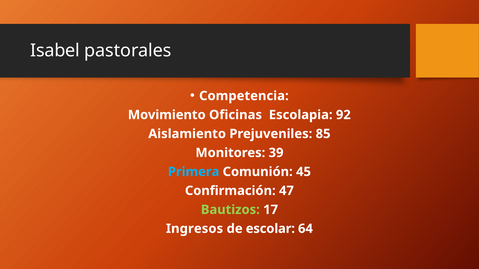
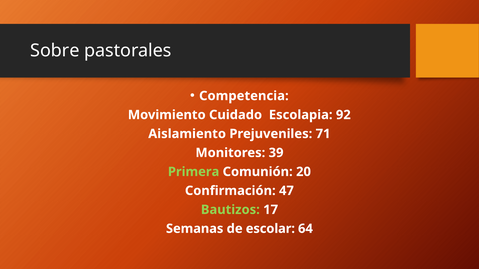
Isabel: Isabel -> Sobre (55, 51)
Oficinas: Oficinas -> Cuidado (236, 115)
85: 85 -> 71 (323, 134)
Primera colour: light blue -> light green (194, 172)
45: 45 -> 20 (303, 172)
Ingresos: Ingresos -> Semanas (195, 229)
